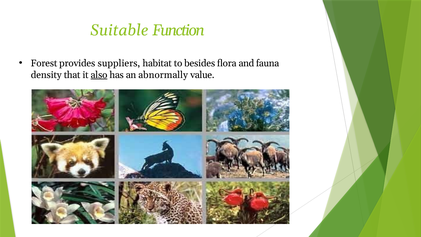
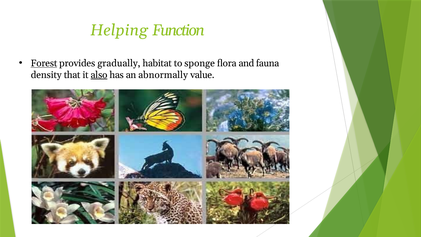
Suitable: Suitable -> Helping (119, 30)
Forest underline: none -> present (44, 63)
suppliers: suppliers -> gradually (119, 63)
besides: besides -> sponge (200, 63)
